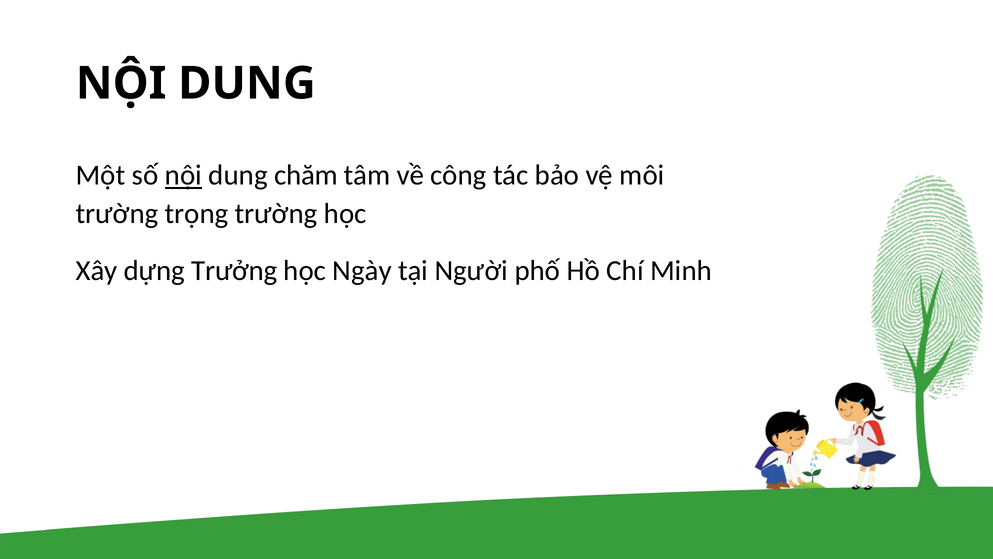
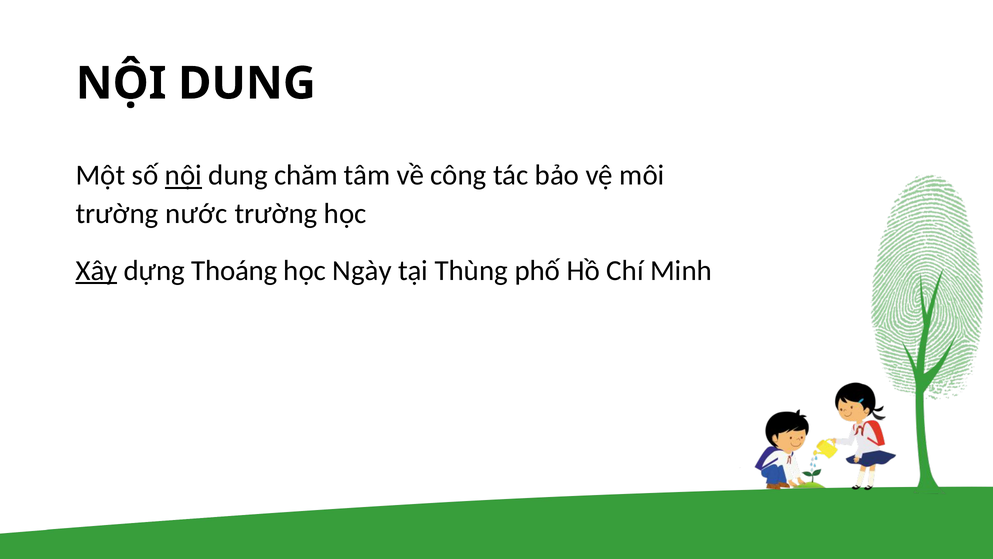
trọng: trọng -> nước (196, 214)
Xây underline: none -> present (97, 270)
Trưởng: Trưởng -> Thoáng (234, 270)
Người: Người -> Thùng (471, 270)
